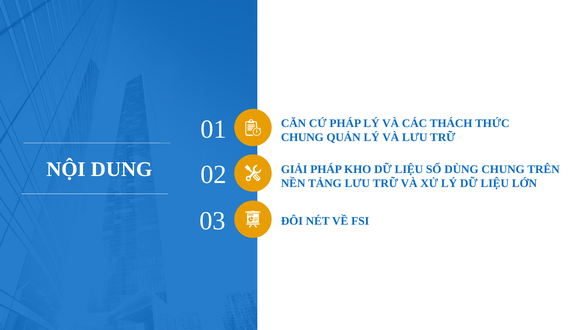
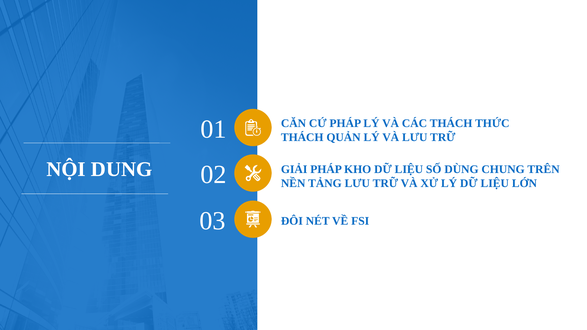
CHUNG: CHUNG -> THÁCH (302, 137)
